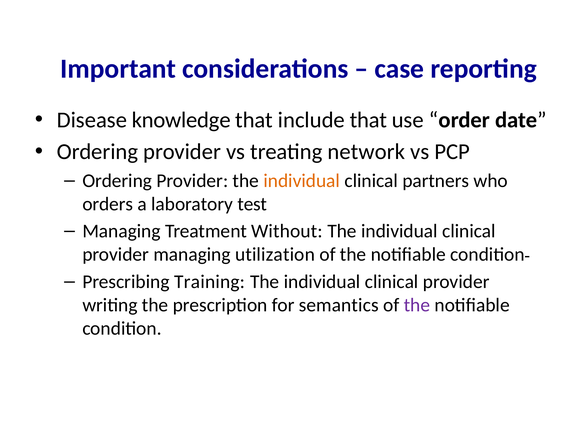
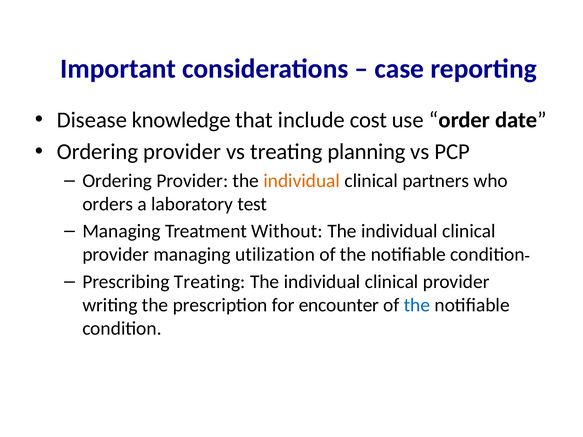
include that: that -> cost (368, 120)
network: network -> planning (366, 152)
Prescribing Training: Training -> Treating (210, 282)
semantics: semantics -> encounter (339, 305)
the colour: purple -> blue (417, 305)
